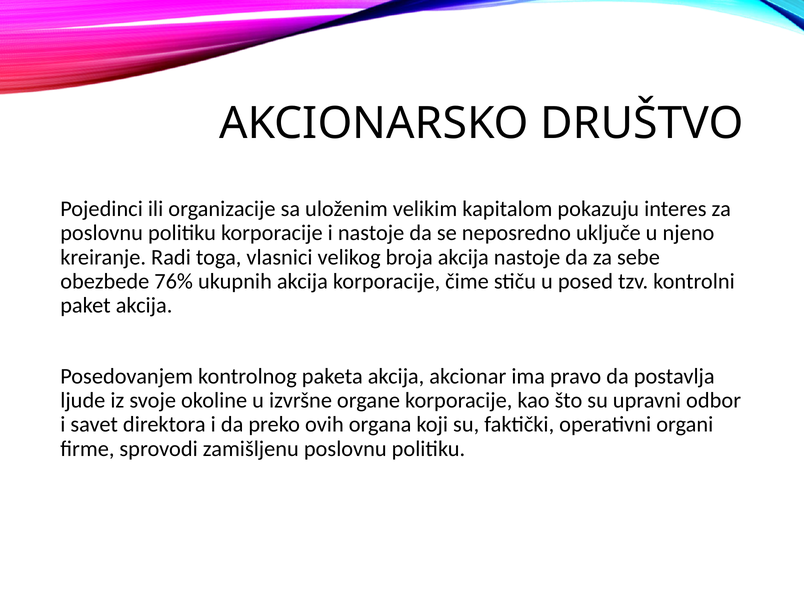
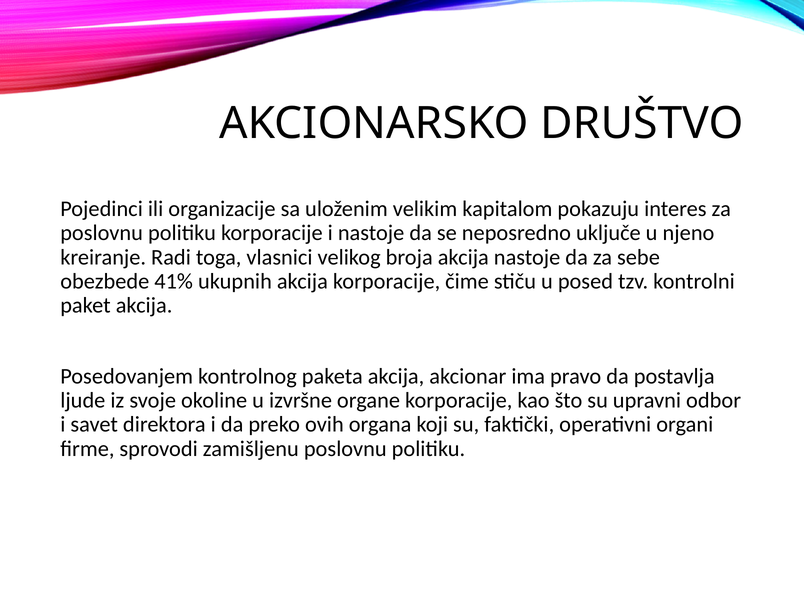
76%: 76% -> 41% (174, 281)
